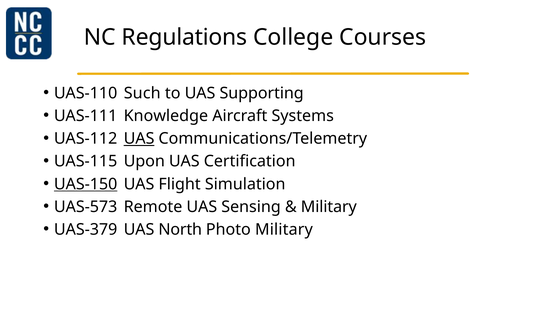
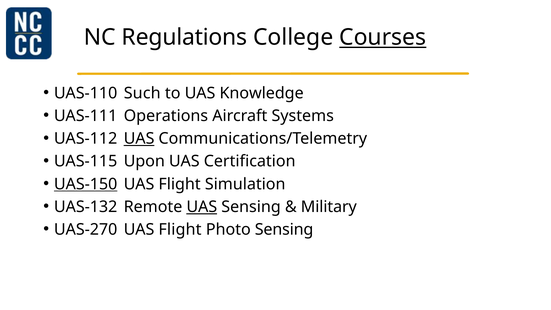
Courses underline: none -> present (383, 37)
Supporting: Supporting -> Knowledge (262, 93)
Knowledge: Knowledge -> Operations (166, 116)
UAS-573: UAS-573 -> UAS-132 (86, 207)
UAS underline: none -> present (202, 207)
UAS-379: UAS-379 -> UAS-270 (86, 230)
North: North -> Flight (180, 230)
Photo Military: Military -> Sensing (284, 230)
